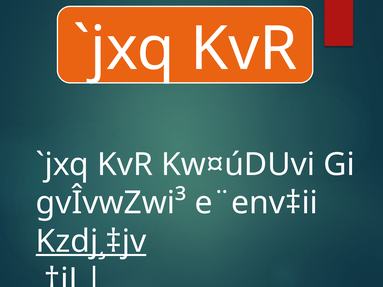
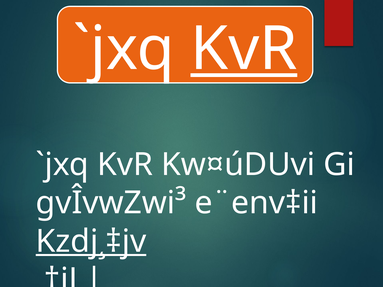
KvR underline: none -> present (244, 49)
